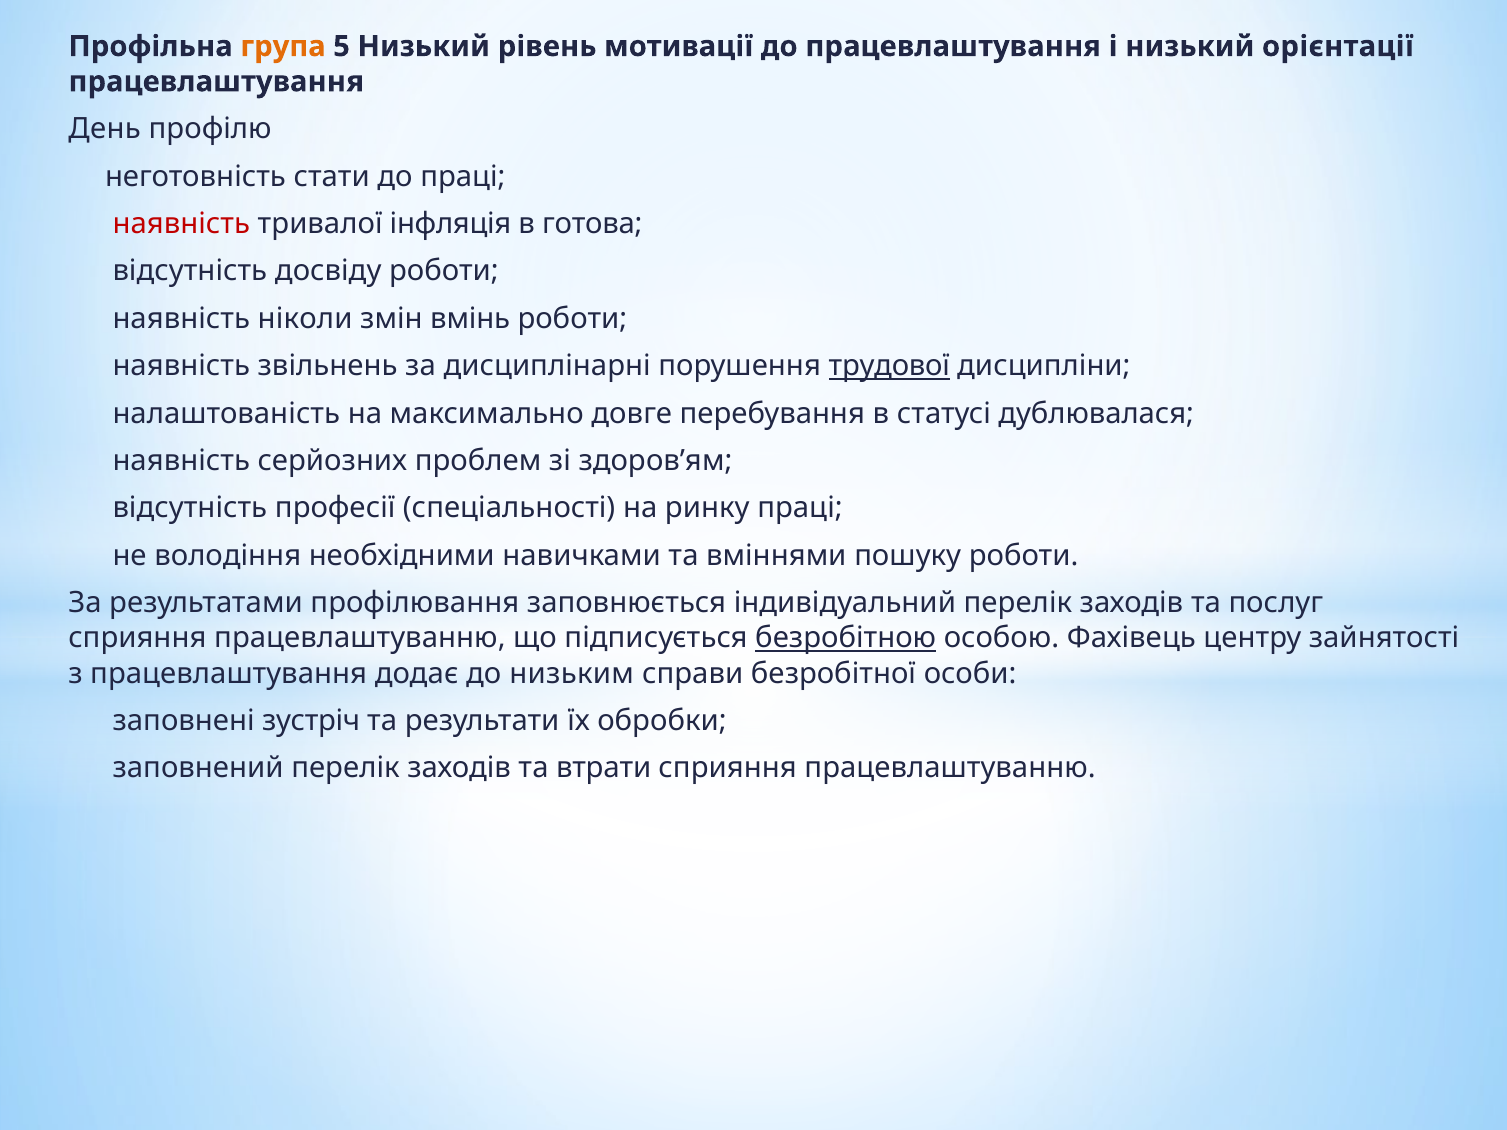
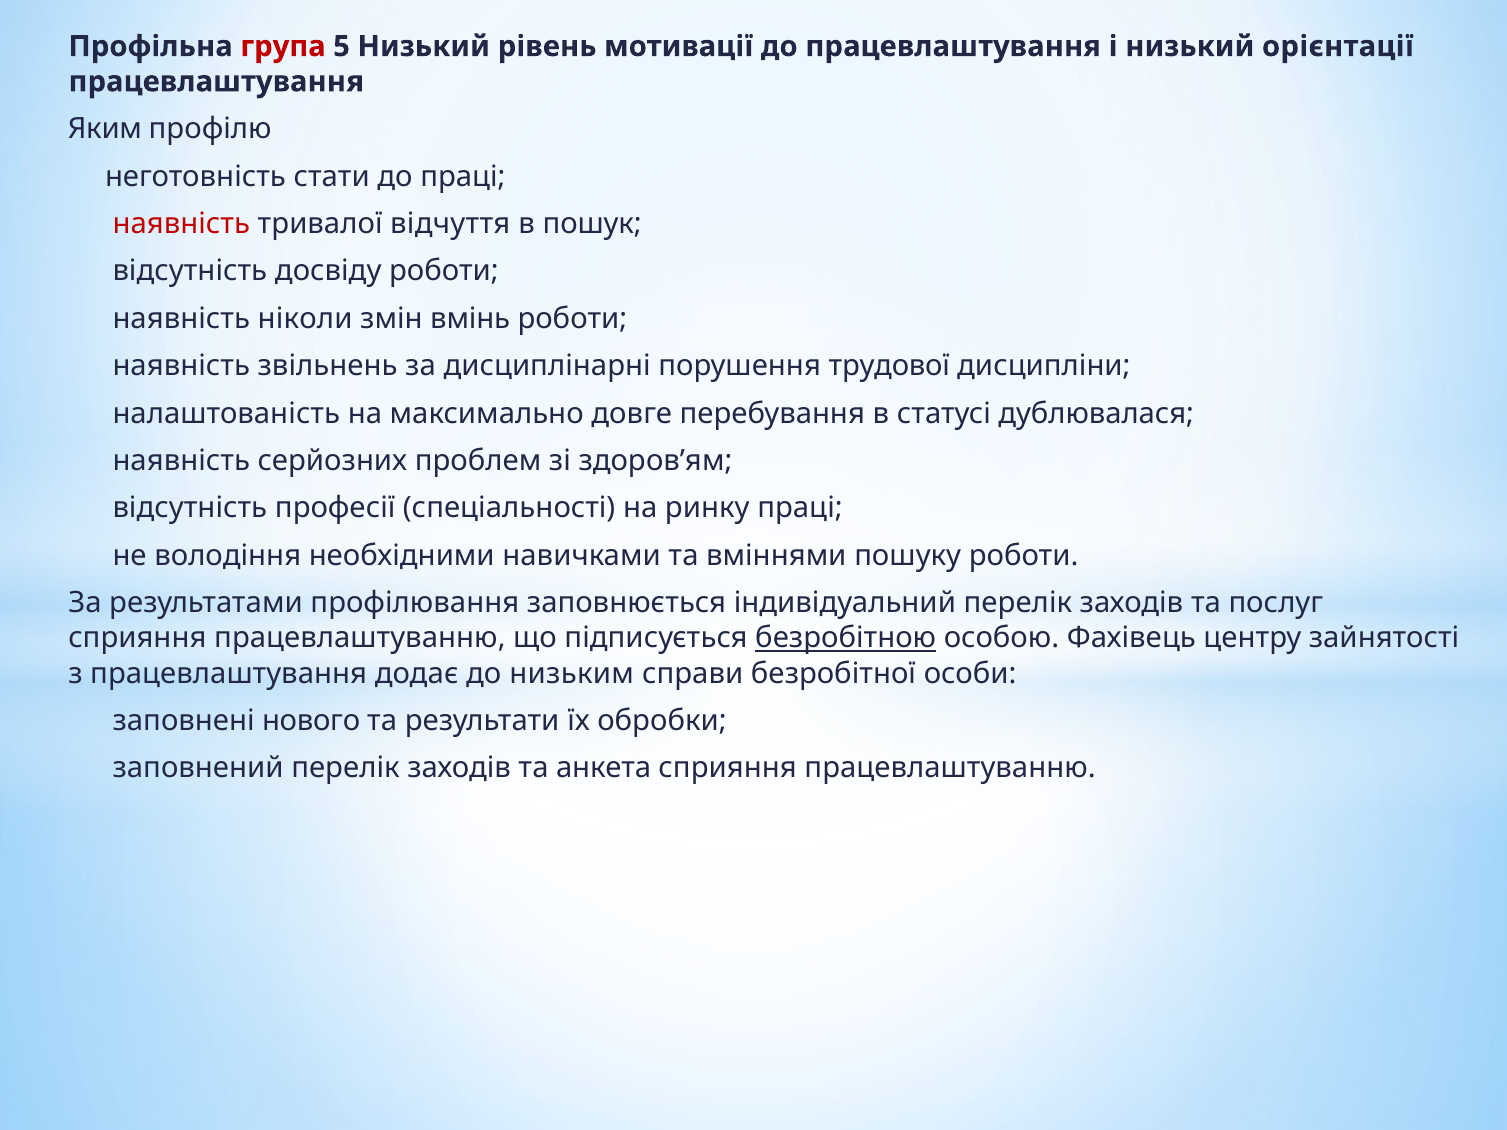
група colour: orange -> red (283, 46)
День: День -> Яким (105, 129)
iнфляцiя: iнфляцiя -> відчуття (450, 224)
готова: готова -> пошук (592, 224)
трудової underline: present -> none (889, 366)
зустріч: зустріч -> нового (311, 721)
втpaти: втpaти -> анкета (604, 768)
